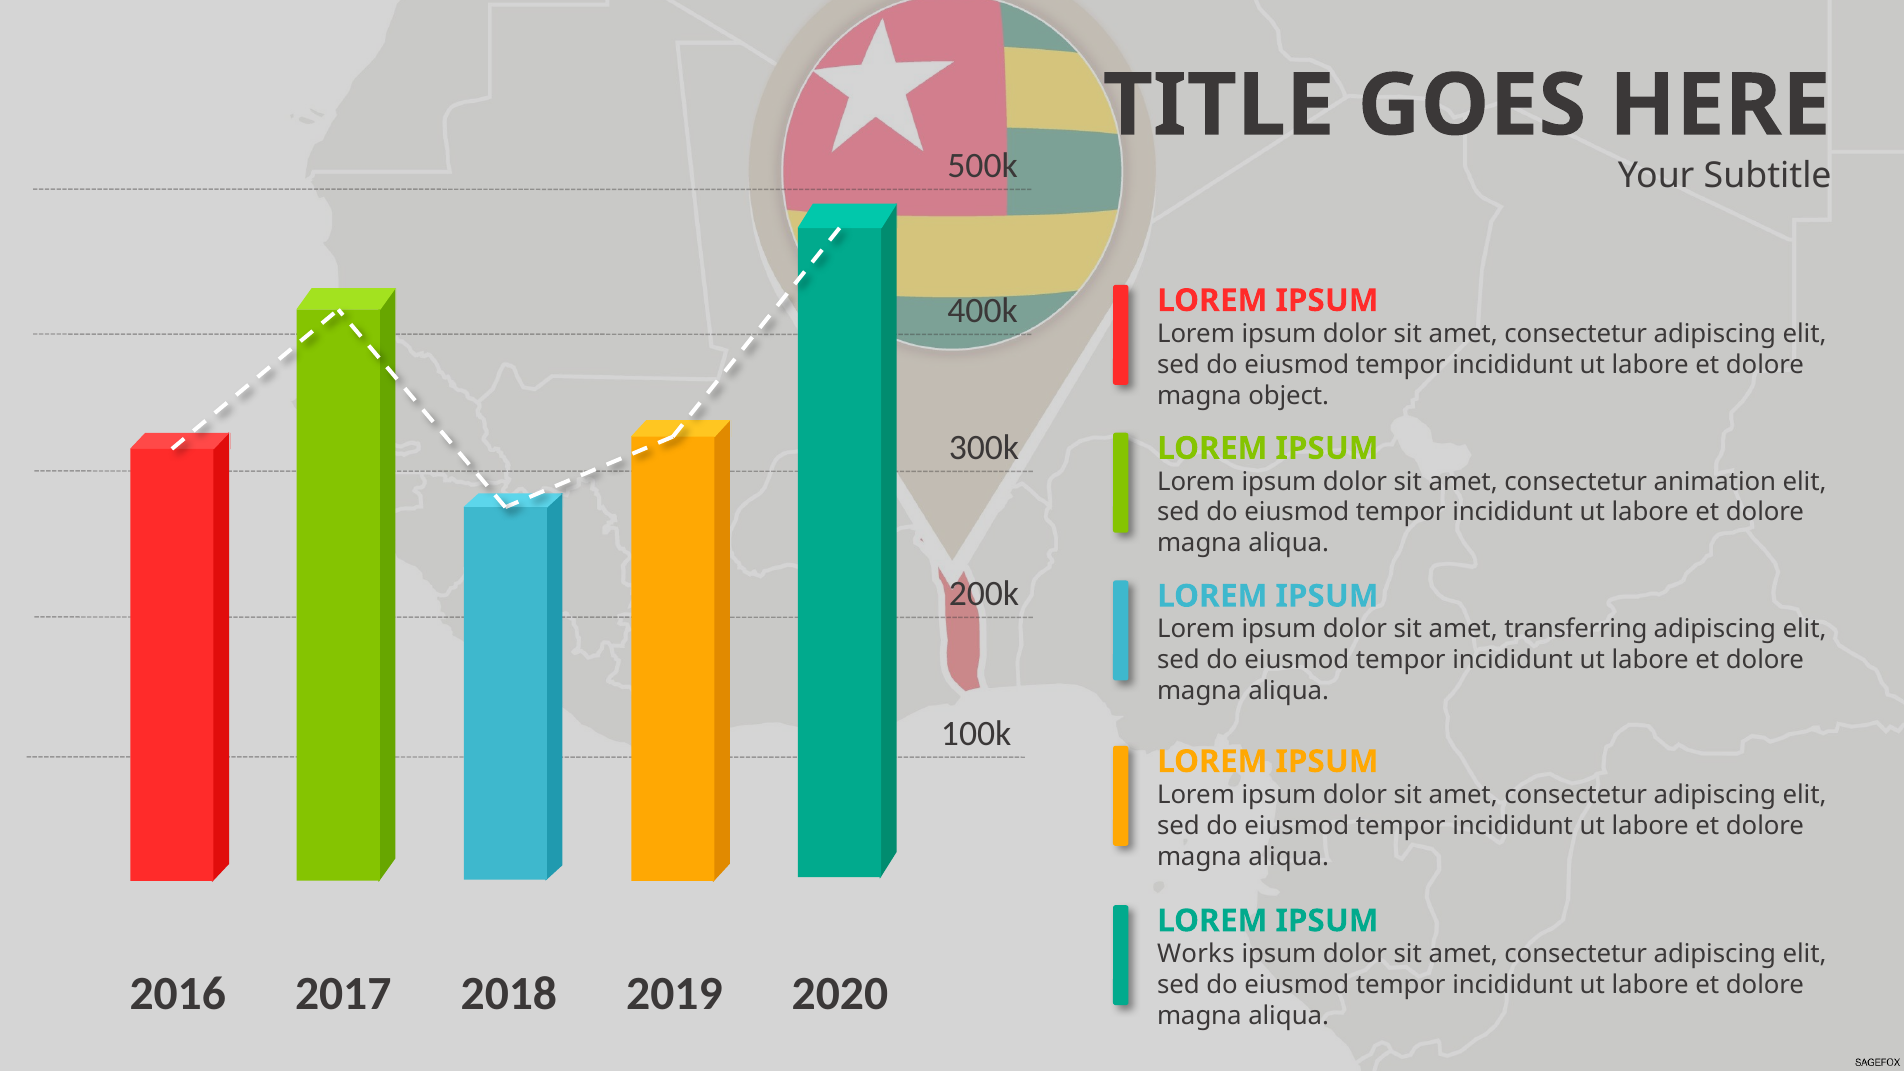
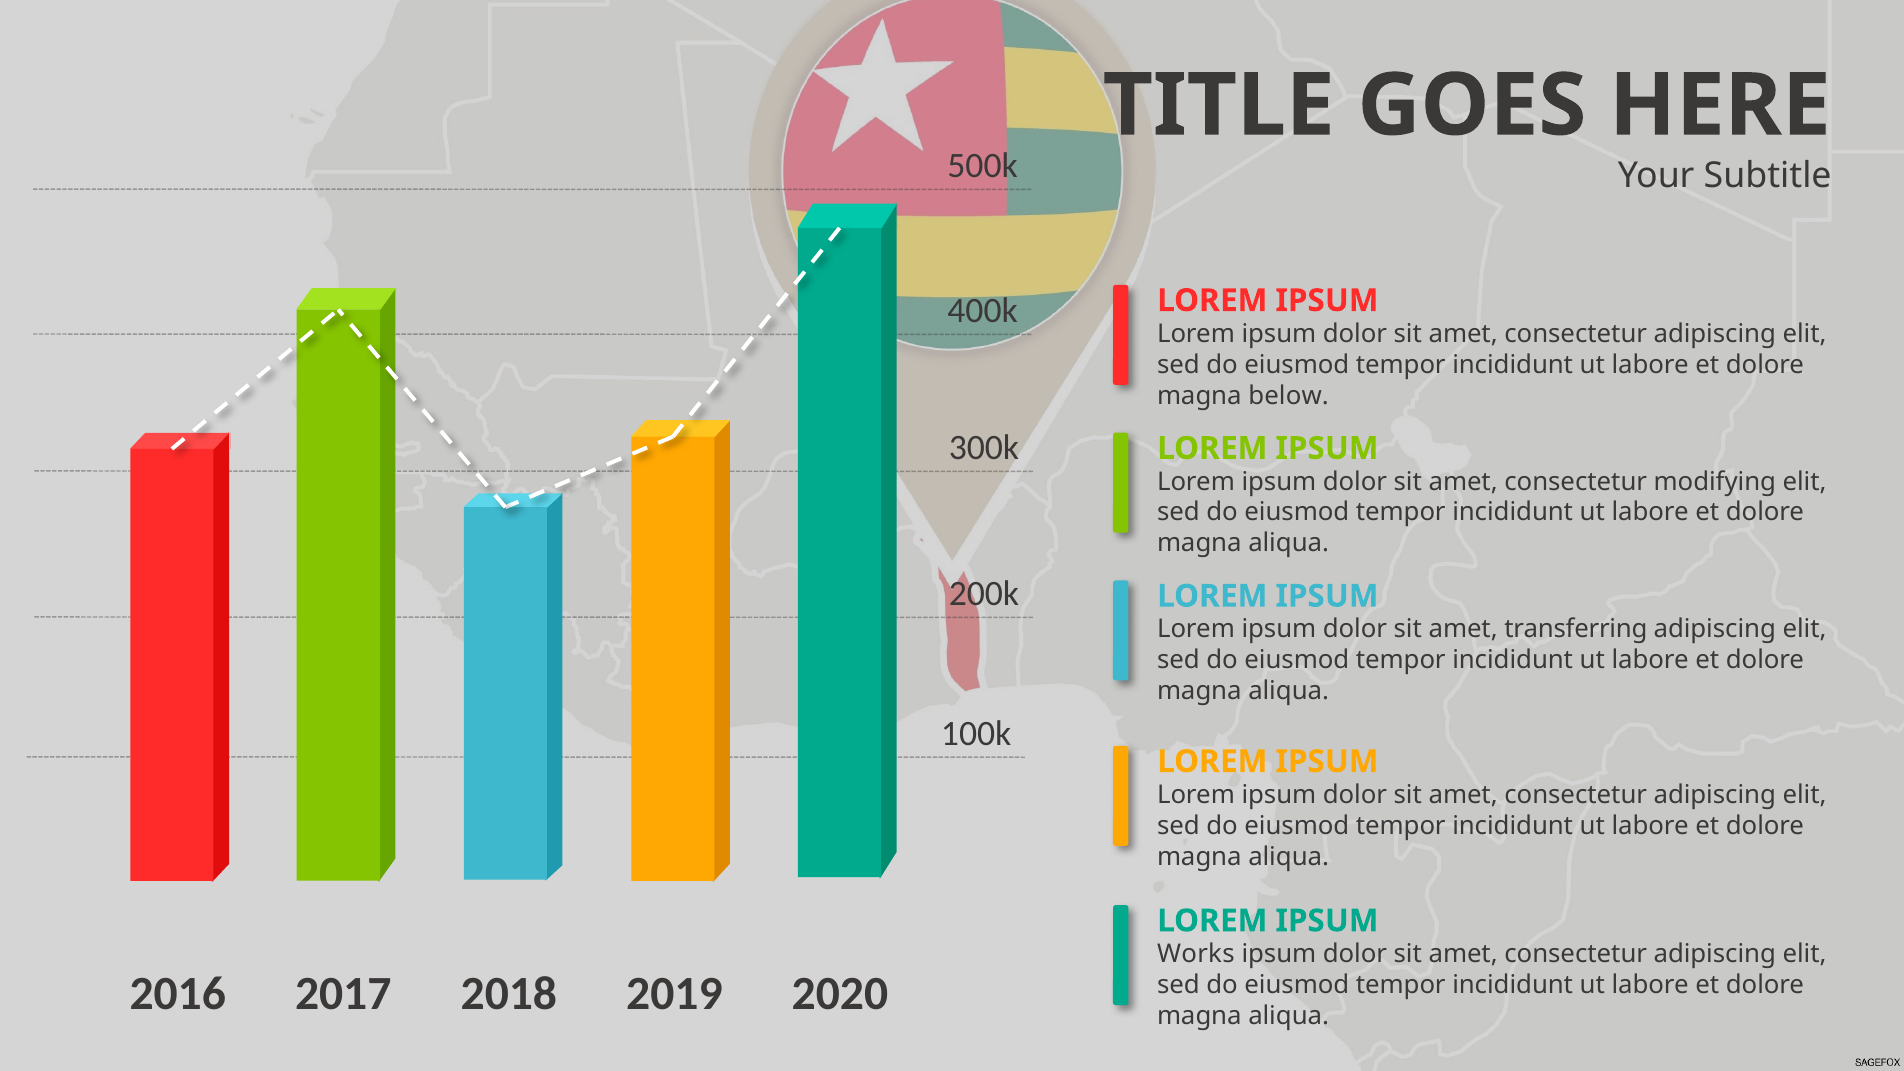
object: object -> below (1289, 396)
animation: animation -> modifying (1715, 481)
